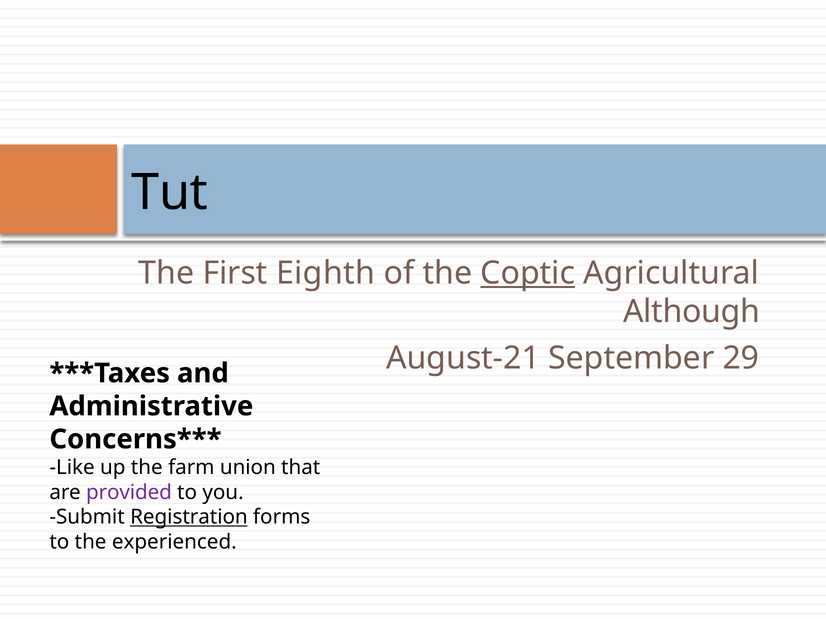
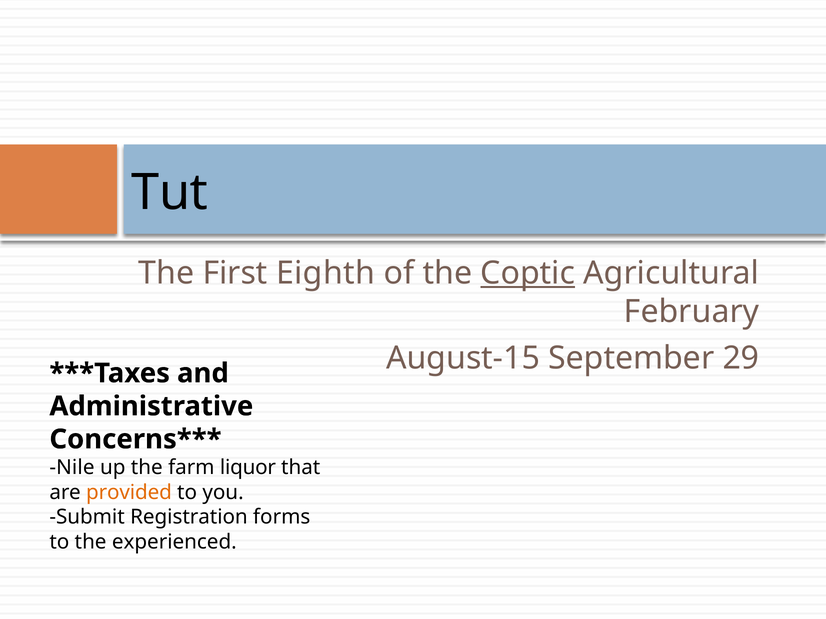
Although: Although -> February (692, 312)
August-21: August-21 -> August-15 (463, 359)
Like: Like -> Nile (72, 468)
union: union -> liquor (248, 468)
provided colour: purple -> orange (129, 493)
Registration underline: present -> none (189, 518)
